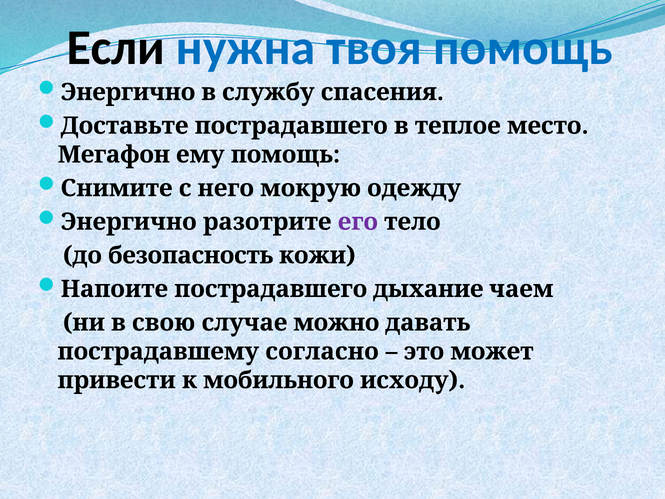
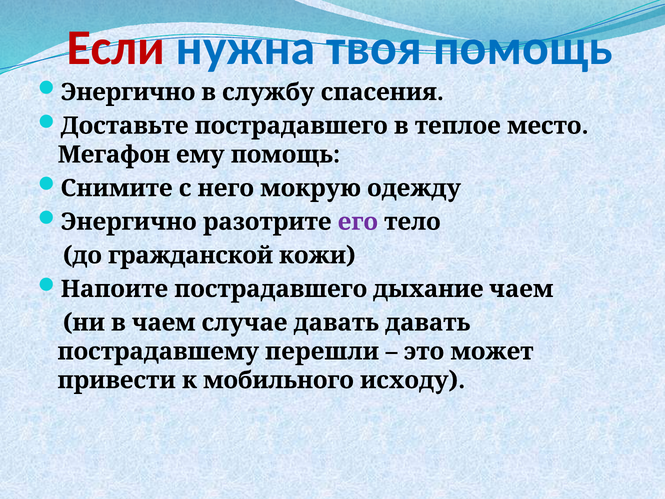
Если colour: black -> red (116, 48)
безопасность: безопасность -> гражданской (191, 255)
в свою: свою -> чаем (164, 322)
случае можно: можно -> давать (336, 322)
согласно: согласно -> перешли (322, 351)
